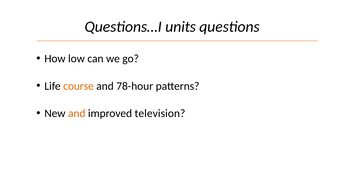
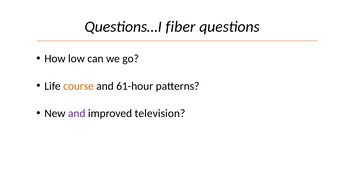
units: units -> fiber (181, 27)
78-hour: 78-hour -> 61-hour (135, 86)
and colour: orange -> purple (77, 113)
